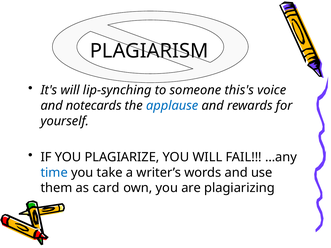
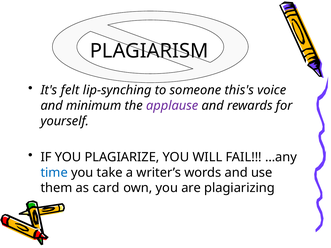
It's will: will -> felt (70, 90)
notecards: notecards -> minimum (94, 106)
applause colour: blue -> purple (172, 106)
